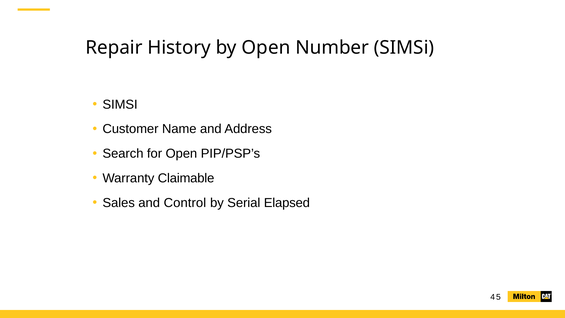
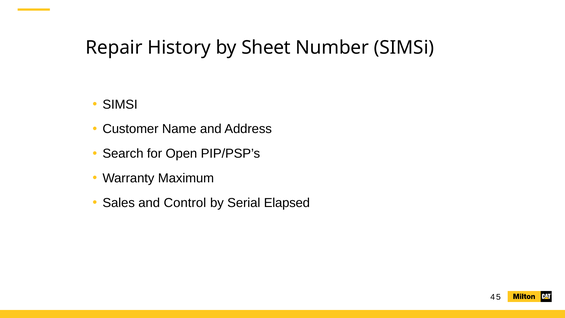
by Open: Open -> Sheet (266, 48)
Claimable: Claimable -> Maximum (186, 178)
